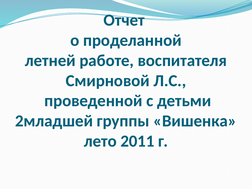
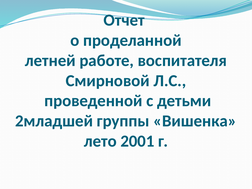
2011: 2011 -> 2001 (137, 141)
